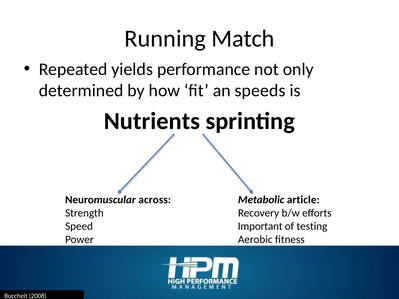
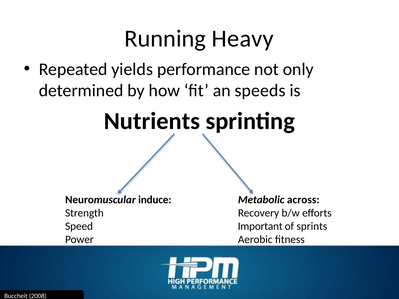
Match: Match -> Heavy (243, 39)
across: across -> induce (155, 200)
article: article -> across (303, 200)
testing: testing -> sprints (312, 226)
